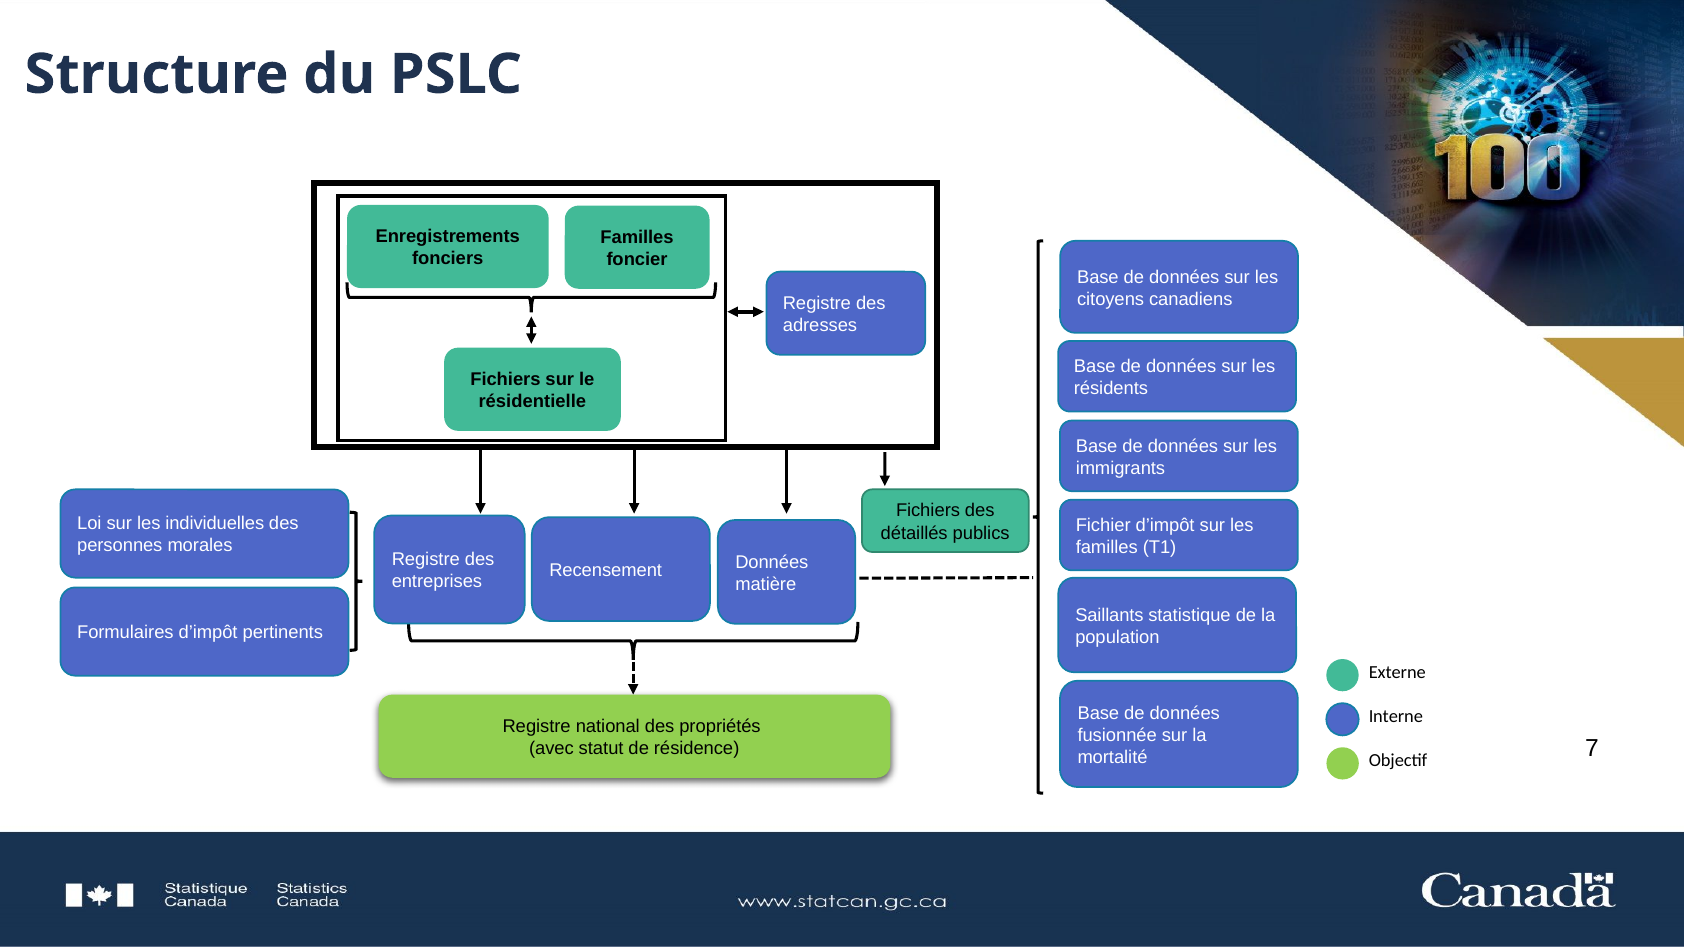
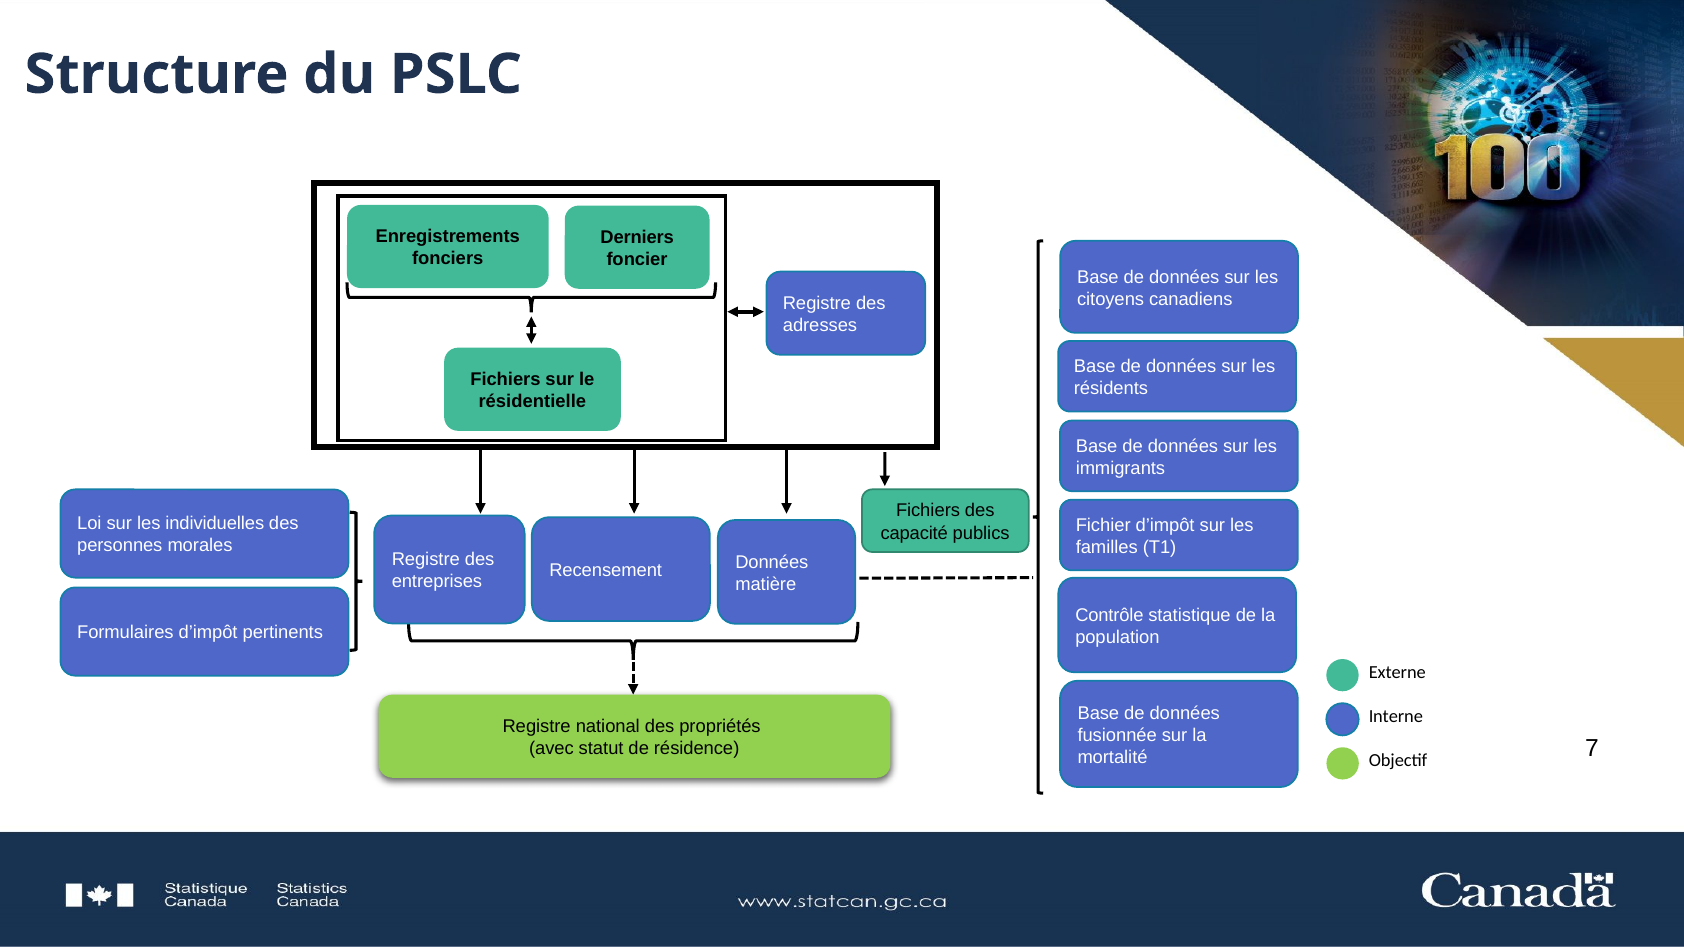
Familles: Familles -> Derniers (637, 237)
détaillés: détaillés -> capacité (914, 533)
Saillants: Saillants -> Contrôle (1109, 615)
